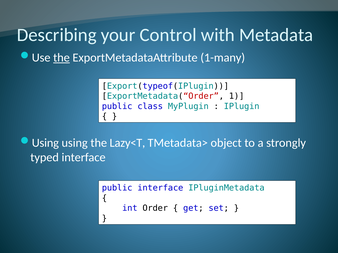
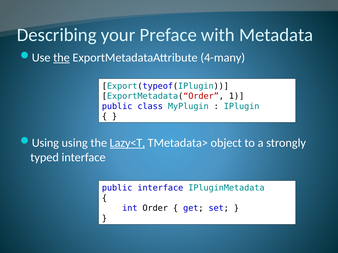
Control: Control -> Preface (168, 35)
1-many: 1-many -> 4-many (223, 58)
Lazy<T underline: none -> present (127, 143)
